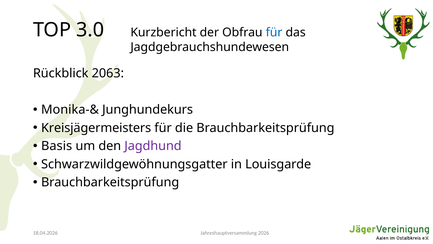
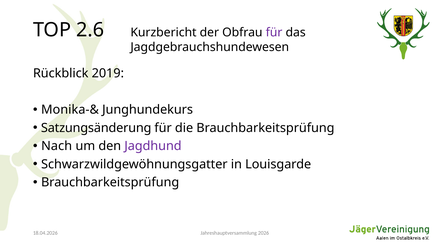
3.0: 3.0 -> 2.6 (90, 30)
für colour: blue -> purple (274, 32)
2063: 2063 -> 2019 (108, 73)
Kreisjägermeisters: Kreisjägermeisters -> Satzungsänderung (96, 128)
Basis: Basis -> Nach (57, 146)
